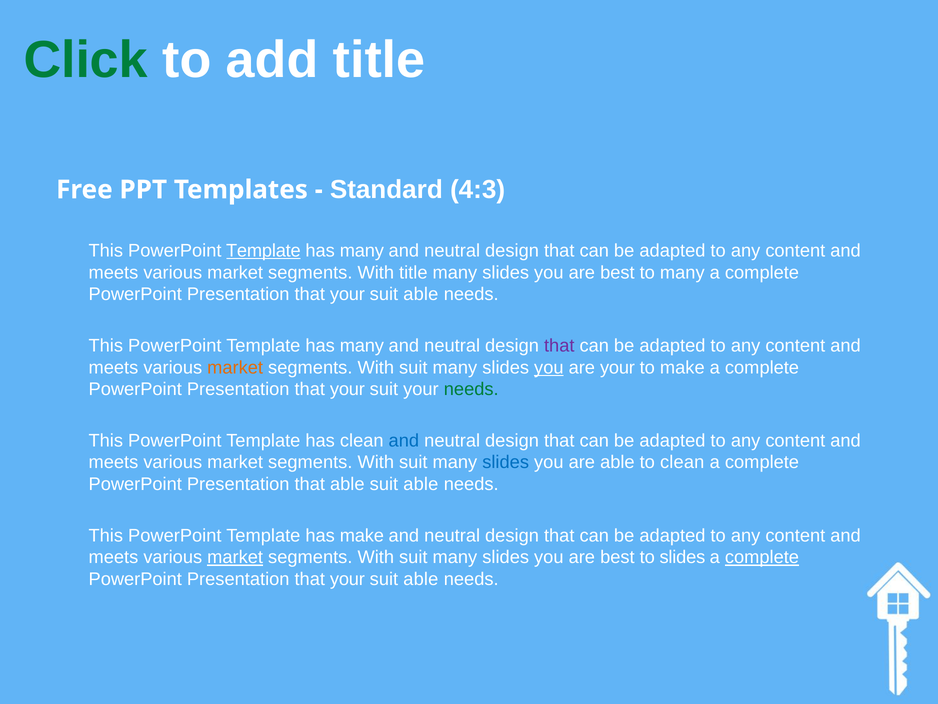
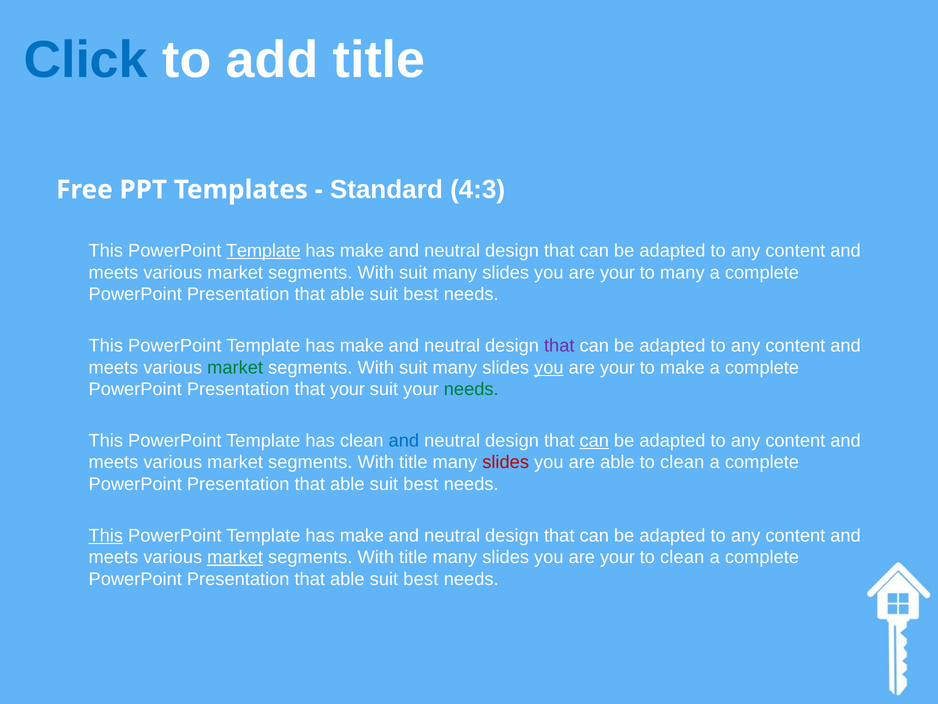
Click colour: green -> blue (86, 60)
many: many -> make (362, 250)
title: title -> suit (413, 272)
best: best -> your (617, 272)
your: your -> able (347, 294)
able: able -> best (421, 294)
many: many -> make (362, 345)
market colour: orange -> green (235, 367)
can underline: none -> present (594, 440)
suit: suit -> title (413, 462)
slides colour: blue -> red (506, 462)
able: able -> best (421, 484)
This underline: none -> present (106, 535)
suit: suit -> title (413, 557)
best: best -> your (617, 557)
slides: slides -> clean (682, 557)
complete underline: present -> none (762, 557)
your: your -> able (347, 579)
able: able -> best (421, 579)
